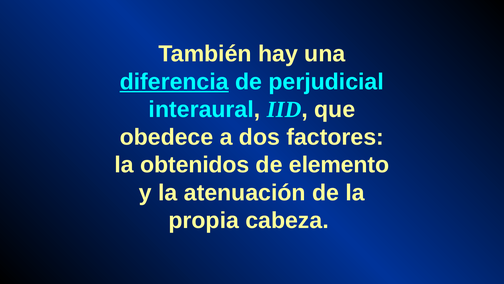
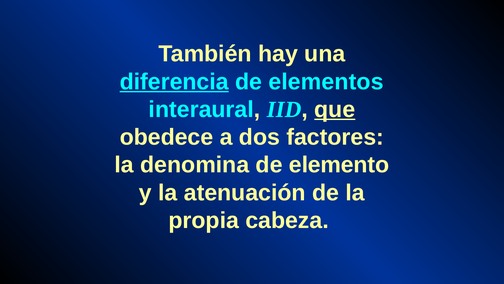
perjudicial: perjudicial -> elementos (326, 82)
que underline: none -> present (335, 109)
obtenidos: obtenidos -> denomina (195, 165)
